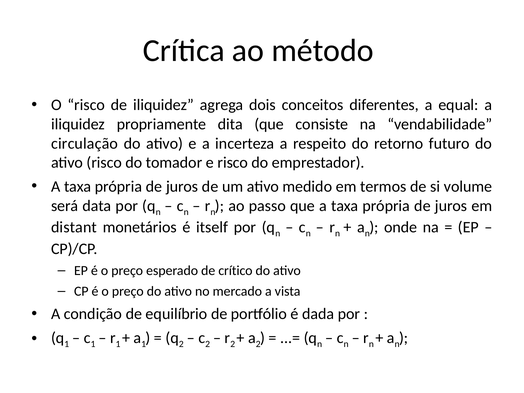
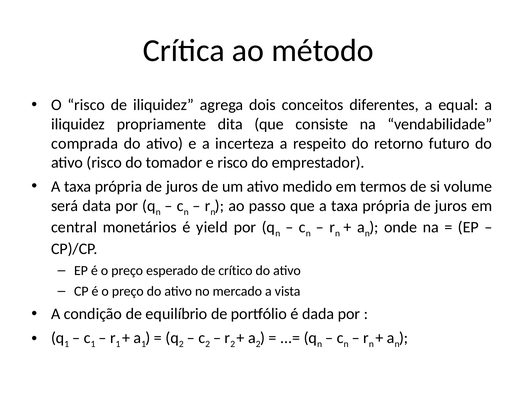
circulação: circulação -> comprada (85, 143)
distant: distant -> central (74, 227)
itself: itself -> yield (212, 227)
